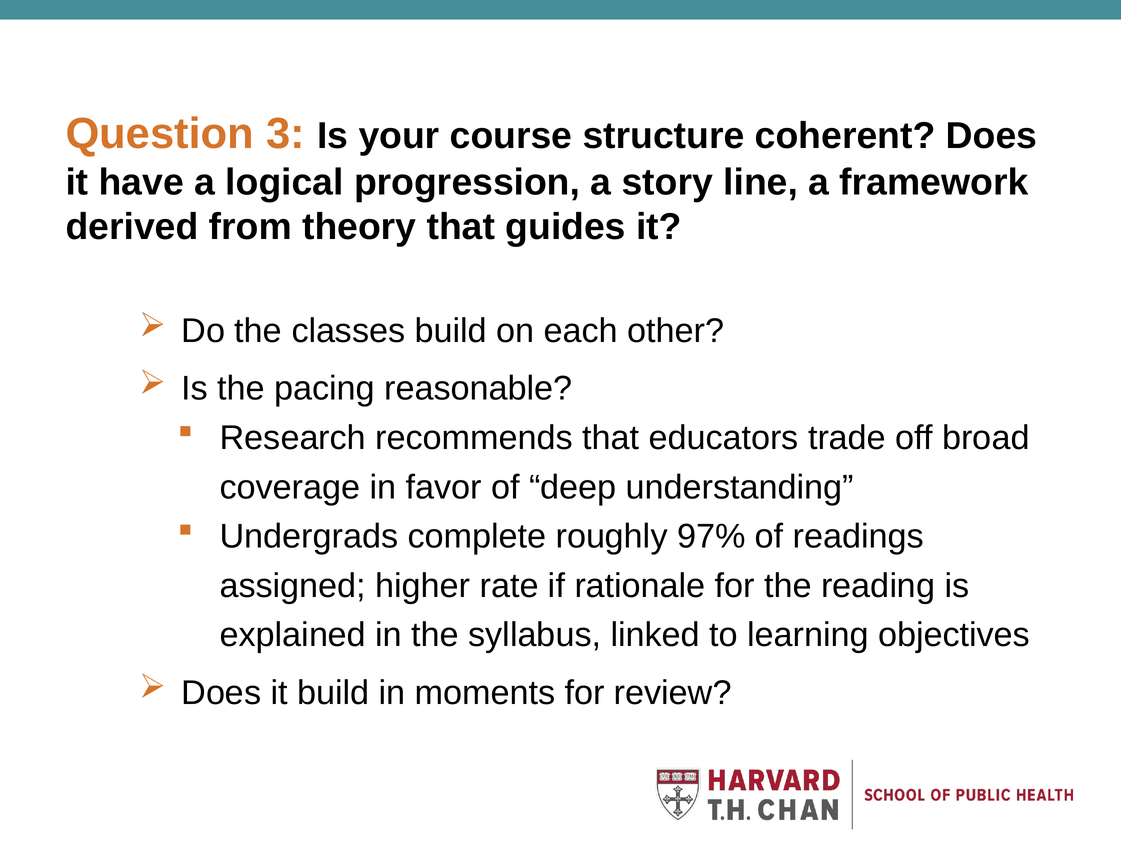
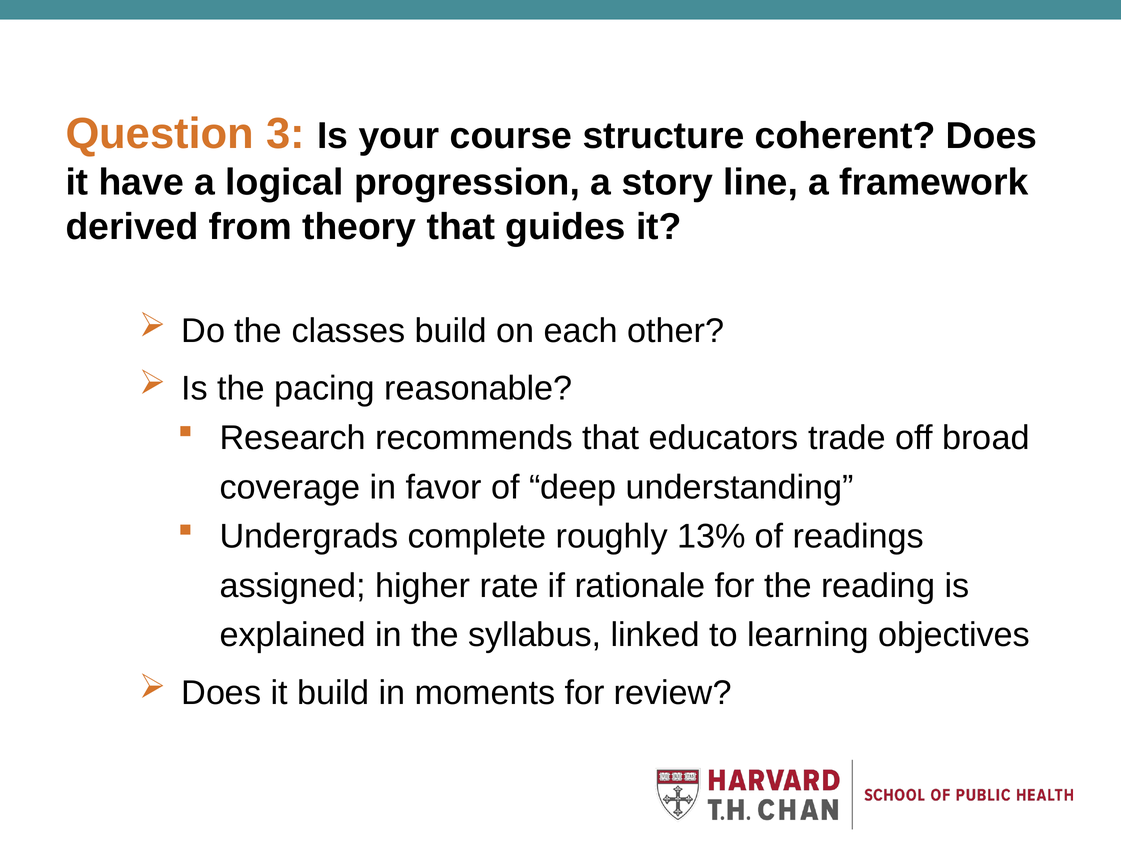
97%: 97% -> 13% (711, 536)
